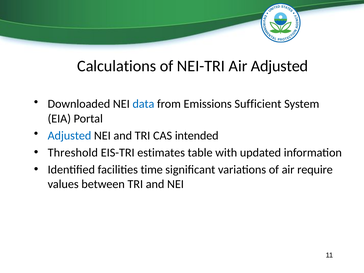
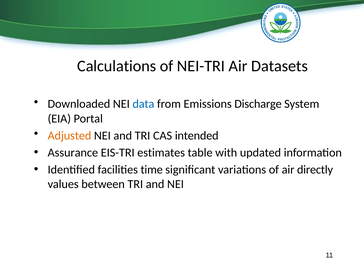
Air Adjusted: Adjusted -> Datasets (279, 66)
Sufficient: Sufficient -> Discharge (258, 104)
Adjusted colour: blue -> orange (69, 136)
Threshold: Threshold -> Assurance (73, 153)
require: require -> directly (315, 169)
